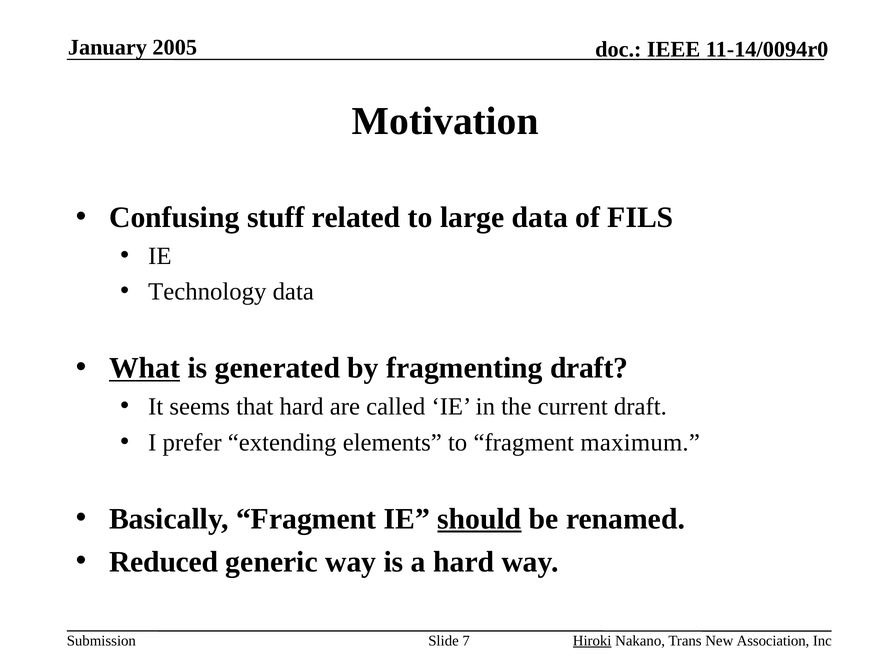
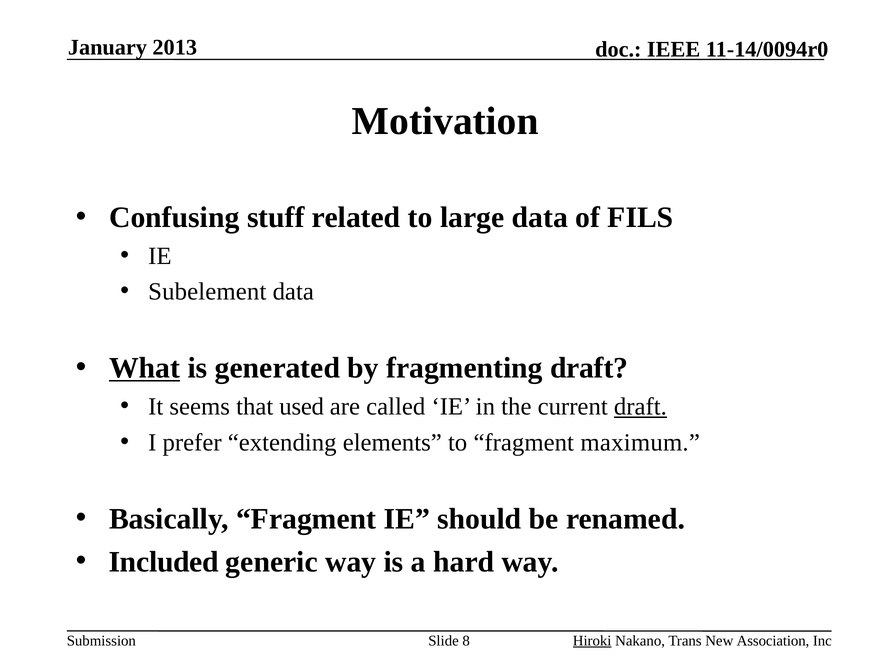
2005: 2005 -> 2013 (175, 47)
Technology: Technology -> Subelement (207, 292)
that hard: hard -> used (302, 407)
draft underline: none -> present (640, 407)
should underline: present -> none (479, 519)
Reduced: Reduced -> Included (164, 562)
7: 7 -> 8 (466, 641)
